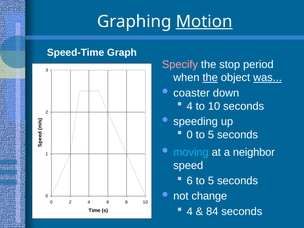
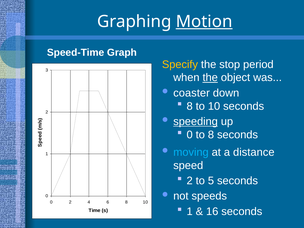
Specify colour: pink -> yellow (180, 64)
was underline: present -> none (268, 78)
4: 4 -> 8 (190, 106)
speeding underline: none -> present (196, 121)
0 to 5: 5 -> 8 (211, 135)
neighbor: neighbor -> distance (254, 152)
6: 6 -> 2 (190, 181)
change: change -> speeds (209, 196)
4: 4 -> 1 (190, 211)
84: 84 -> 16 (212, 211)
